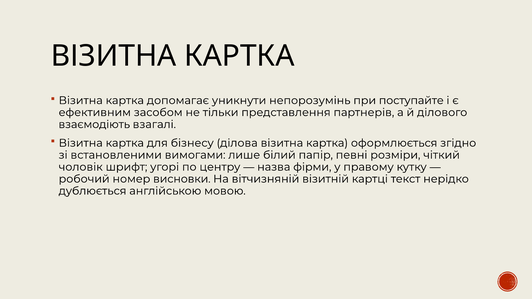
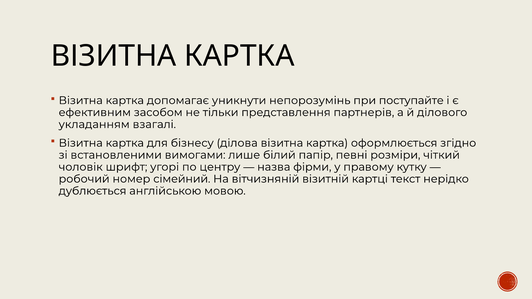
взаємодіють: взаємодіють -> укладанням (94, 124)
висновки: висновки -> сімейний (182, 179)
